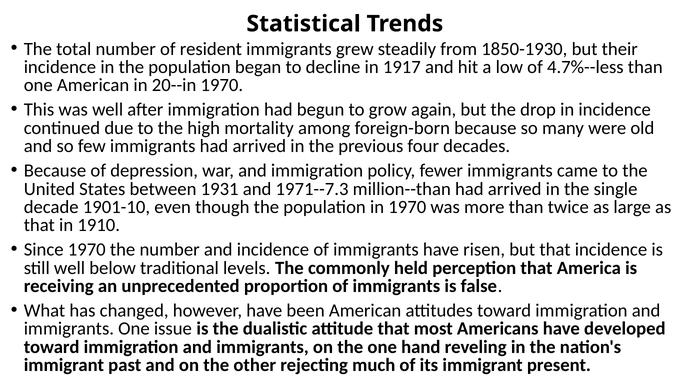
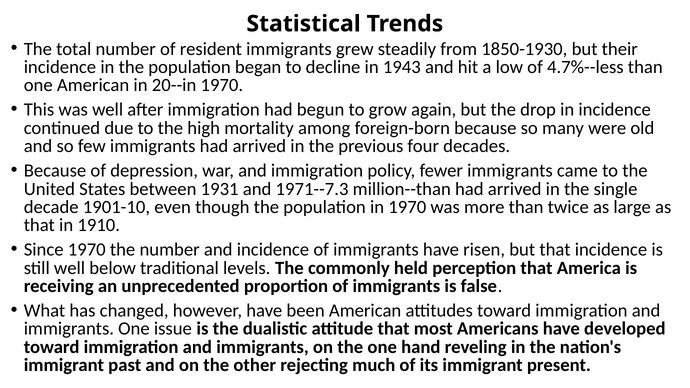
1917: 1917 -> 1943 (402, 67)
